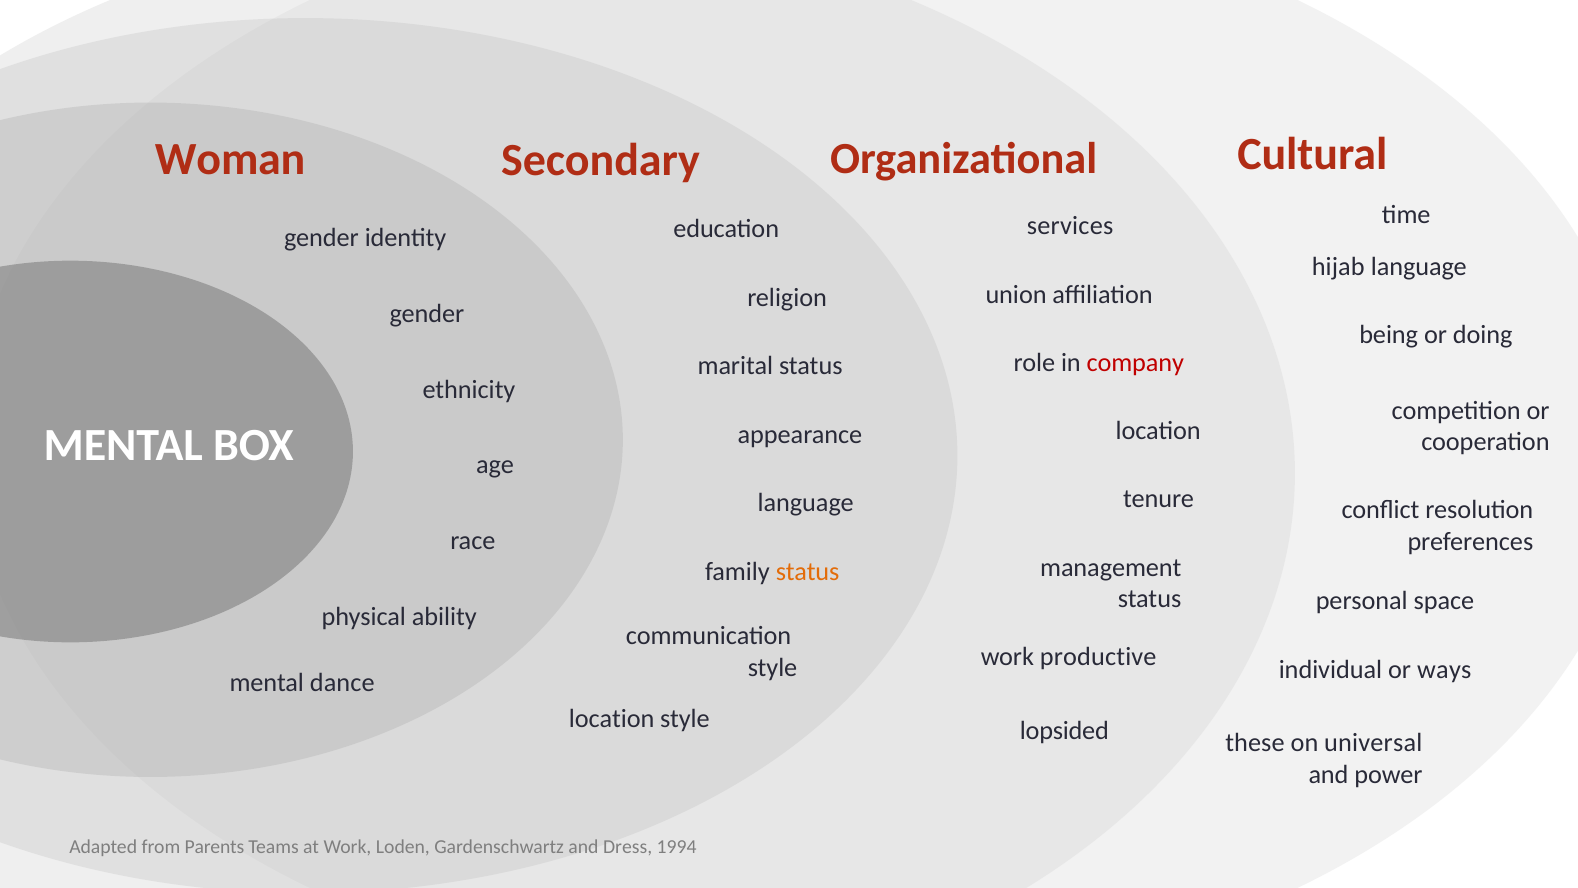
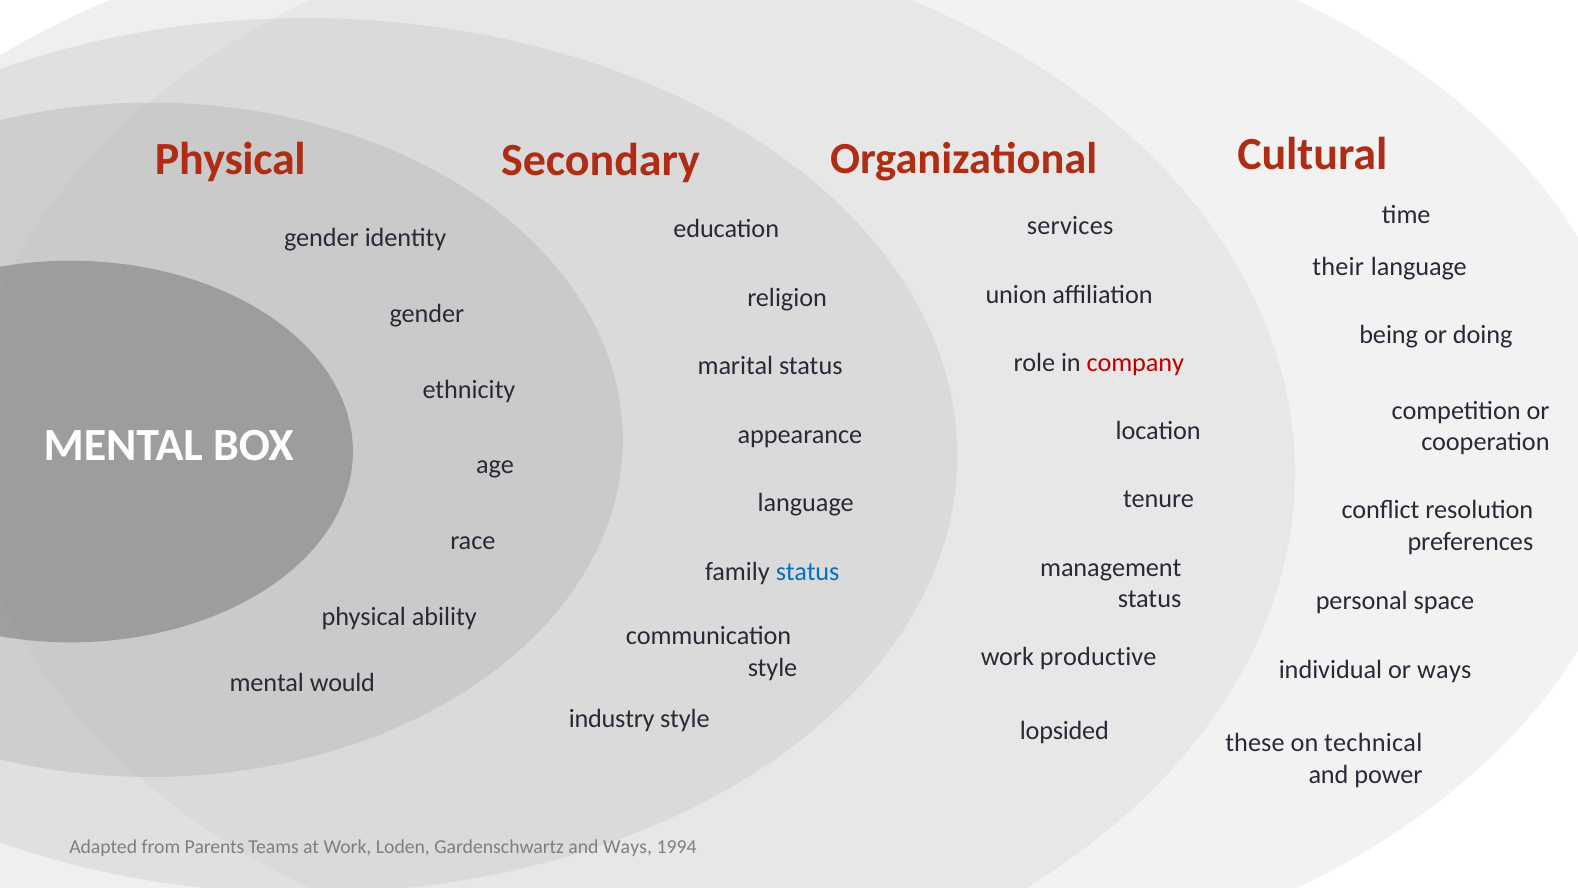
Woman: Woman -> Physical (230, 160)
hijab: hijab -> their (1338, 267)
status colour: orange -> blue (808, 572)
dance: dance -> would (342, 683)
location: location -> industry (612, 718)
universal: universal -> technical (1373, 743)
and Dress: Dress -> Ways (628, 847)
